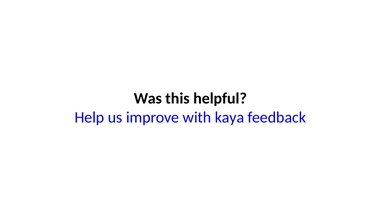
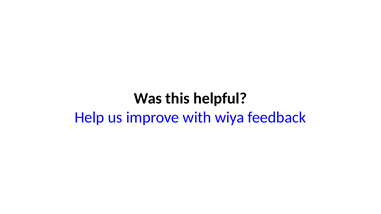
kaya: kaya -> wiya (230, 118)
